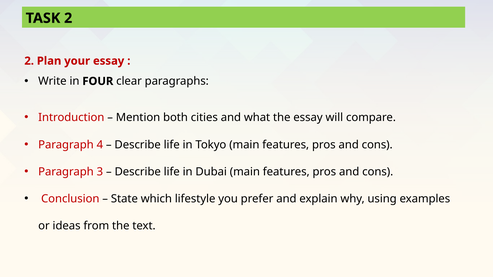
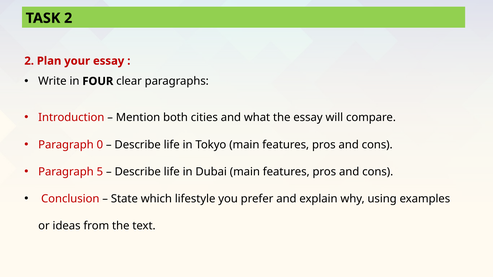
4: 4 -> 0 (100, 145)
3: 3 -> 5 (100, 172)
